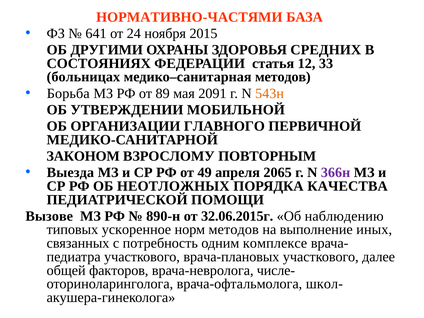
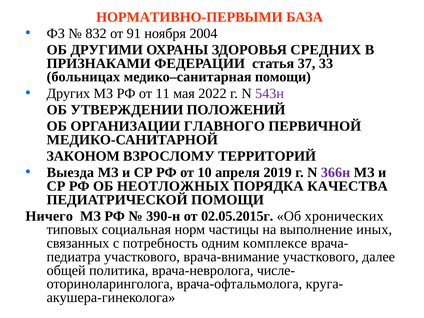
НОРМАТИВНО-ЧАСТЯМИ: НОРМАТИВНО-ЧАСТЯМИ -> НОРМАТИВНО-ПЕРВЫМИ (189, 17)
641: 641 -> 832 (96, 33)
24: 24 -> 91 (134, 33)
2015: 2015 -> 2004 (203, 33)
СОСТОЯНИЯХ: СОСТОЯНИЯХ -> ПРИЗНАКАМИ (99, 63)
12: 12 -> 37 (307, 63)
медико–санитарная методов: методов -> помощи (283, 77)
Борьба: Борьба -> Других (68, 93)
89: 89 -> 11 (163, 93)
2091: 2091 -> 2022 (212, 93)
543н colour: orange -> purple (270, 93)
МОБИЛЬНОЙ: МОБИЛЬНОЙ -> ПОЛОЖЕНИЙ (236, 110)
ПОВТОРНЫМ: ПОВТОРНЫМ -> ТЕРРИТОРИЙ (267, 156)
49: 49 -> 10 (205, 173)
2065: 2065 -> 2019 (278, 173)
Вызове: Вызове -> Ничего (49, 216)
890-н: 890-н -> 390-н (163, 216)
32.06.2015г: 32.06.2015г -> 02.05.2015г (237, 216)
наблюдению: наблюдению -> хронических (344, 216)
ускоренное: ускоренное -> социальная (136, 230)
норм методов: методов -> частицы (234, 230)
врача-плановых: врача-плановых -> врача-внимание (231, 257)
факторов: факторов -> политика (119, 270)
школ-: школ- -> круга- (324, 284)
